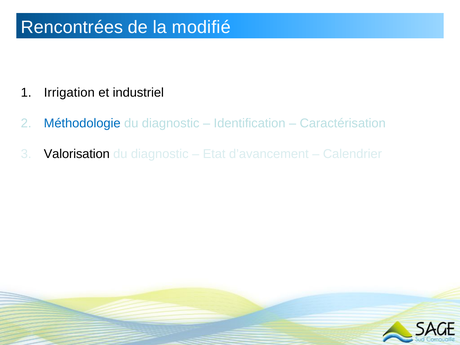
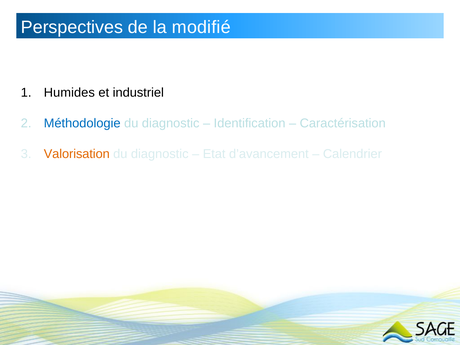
Rencontrées: Rencontrées -> Perspectives (72, 27)
Irrigation: Irrigation -> Humides (69, 93)
Valorisation colour: black -> orange (77, 154)
